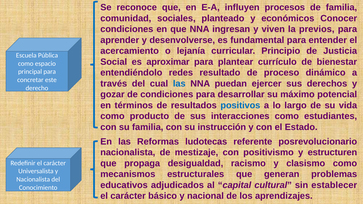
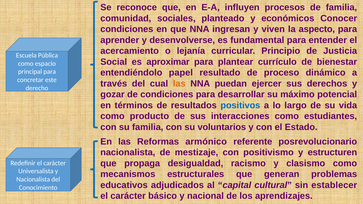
previos: previos -> aspecto (317, 29)
redes: redes -> papel (181, 73)
las colour: blue -> orange (179, 84)
instrucción: instrucción -> voluntarios (222, 127)
ludotecas: ludotecas -> armónico (206, 142)
